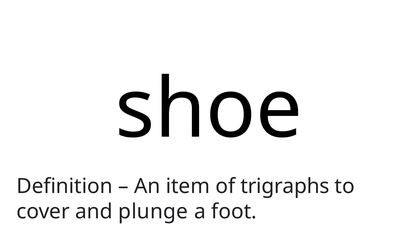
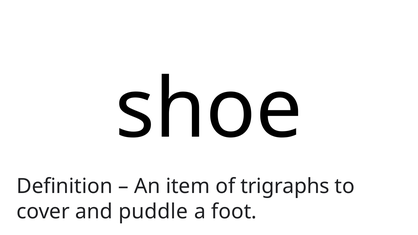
plunge: plunge -> puddle (153, 212)
